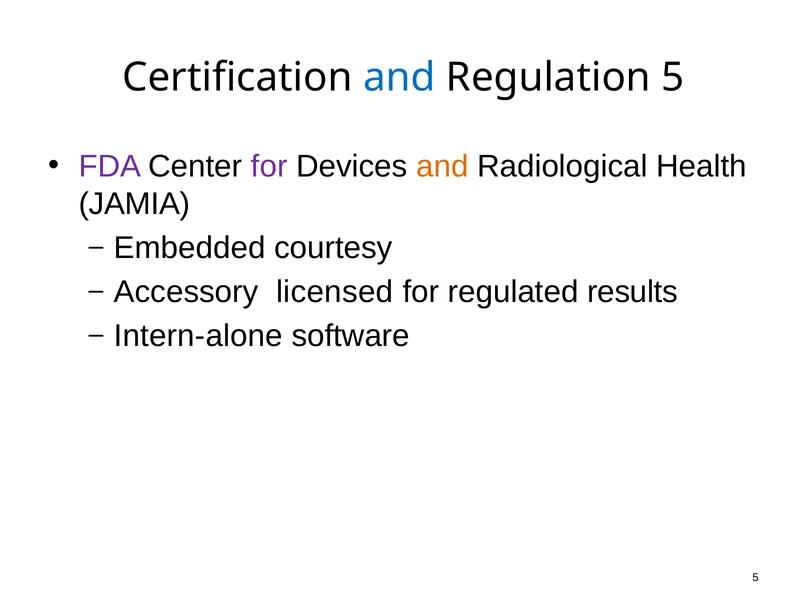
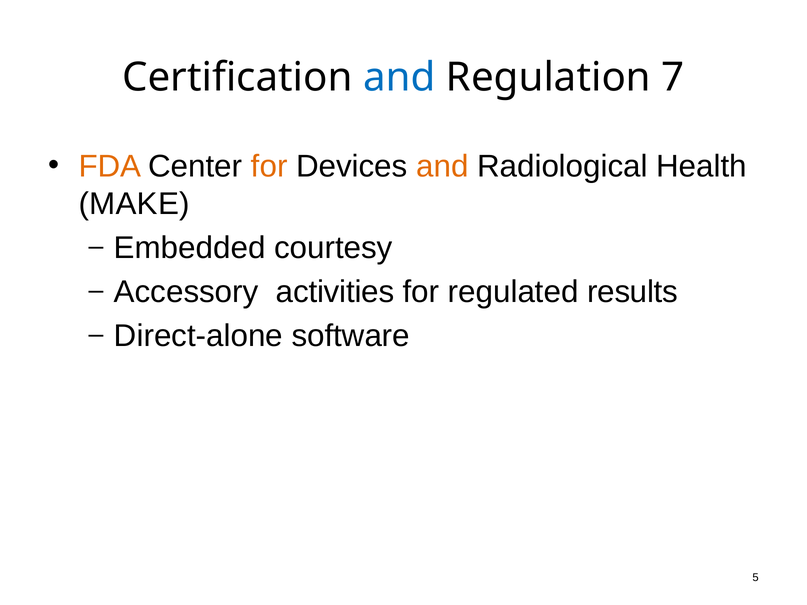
Regulation 5: 5 -> 7 (673, 77)
FDA colour: purple -> orange (110, 166)
for colour: purple -> orange (269, 166)
JAMIA: JAMIA -> MAKE (134, 204)
licensed: licensed -> activities (335, 292)
Intern-alone: Intern-alone -> Direct-alone (198, 336)
